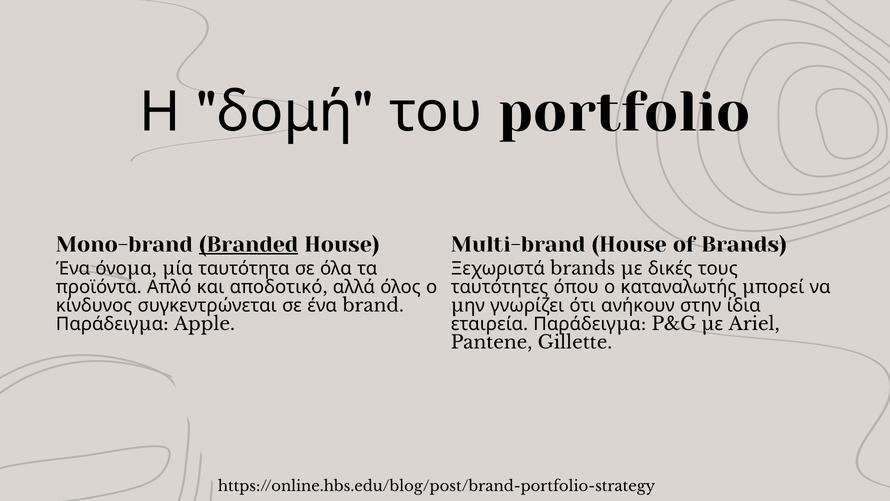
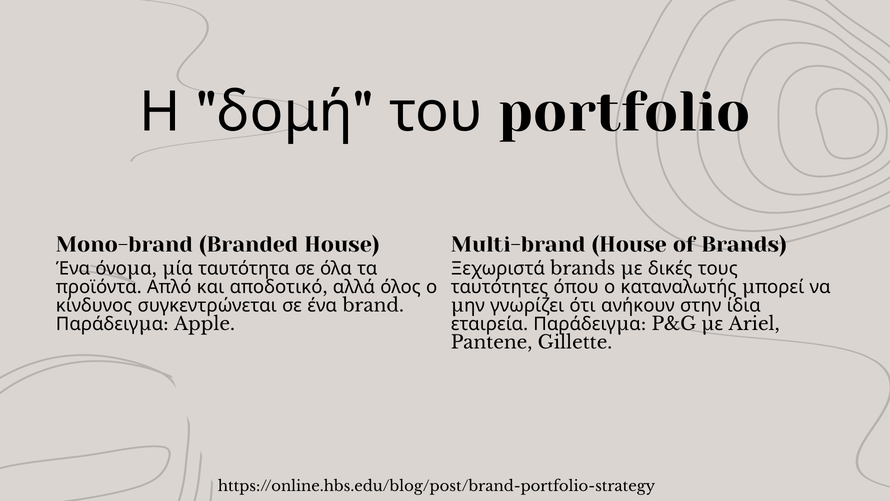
Branded underline: present -> none (249, 244)
